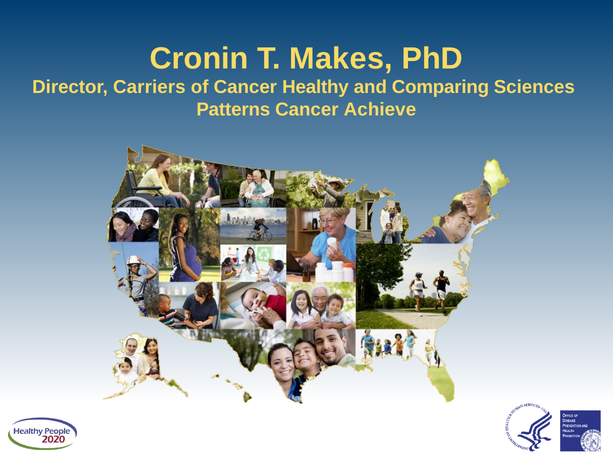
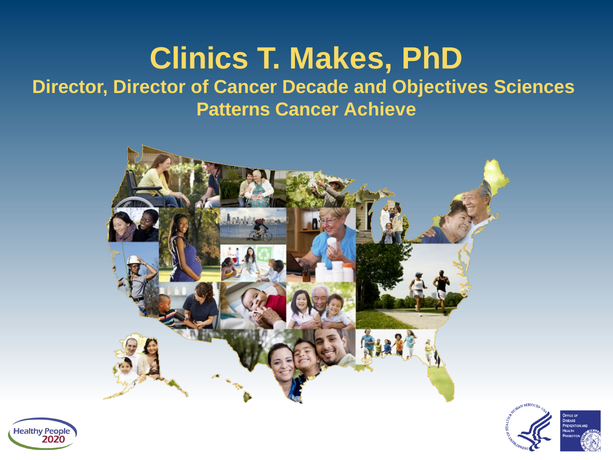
Cronin: Cronin -> Clinics (199, 58)
Director Carriers: Carriers -> Director (149, 87)
Healthy: Healthy -> Decade (315, 87)
Comparing: Comparing -> Objectives (440, 87)
